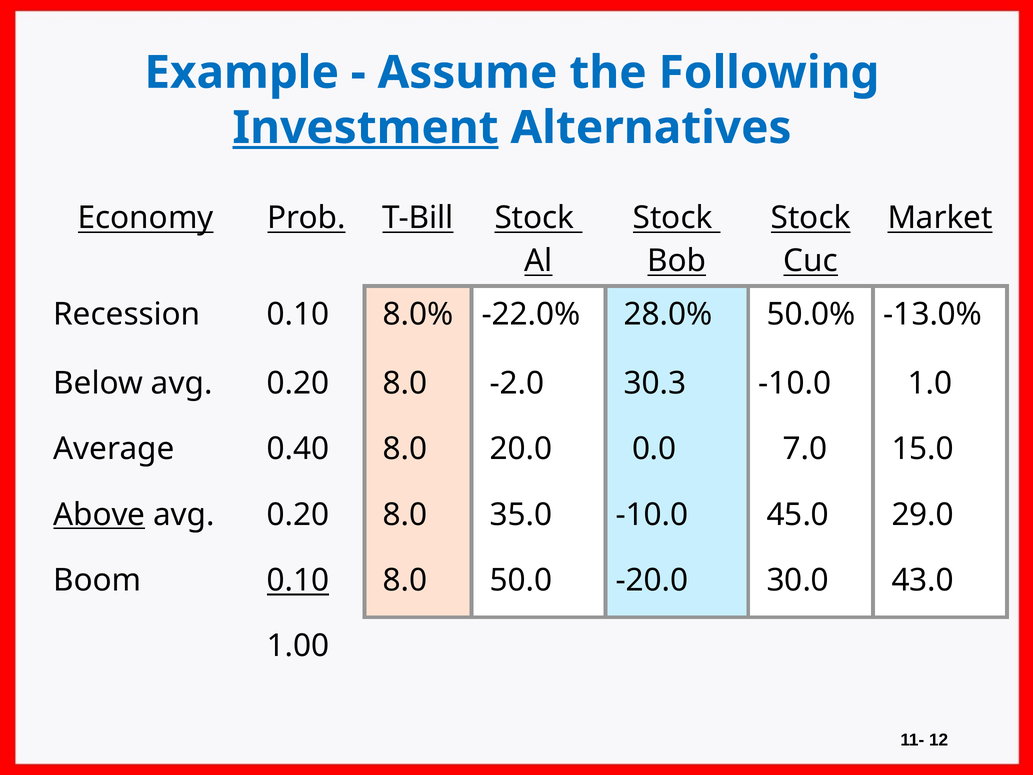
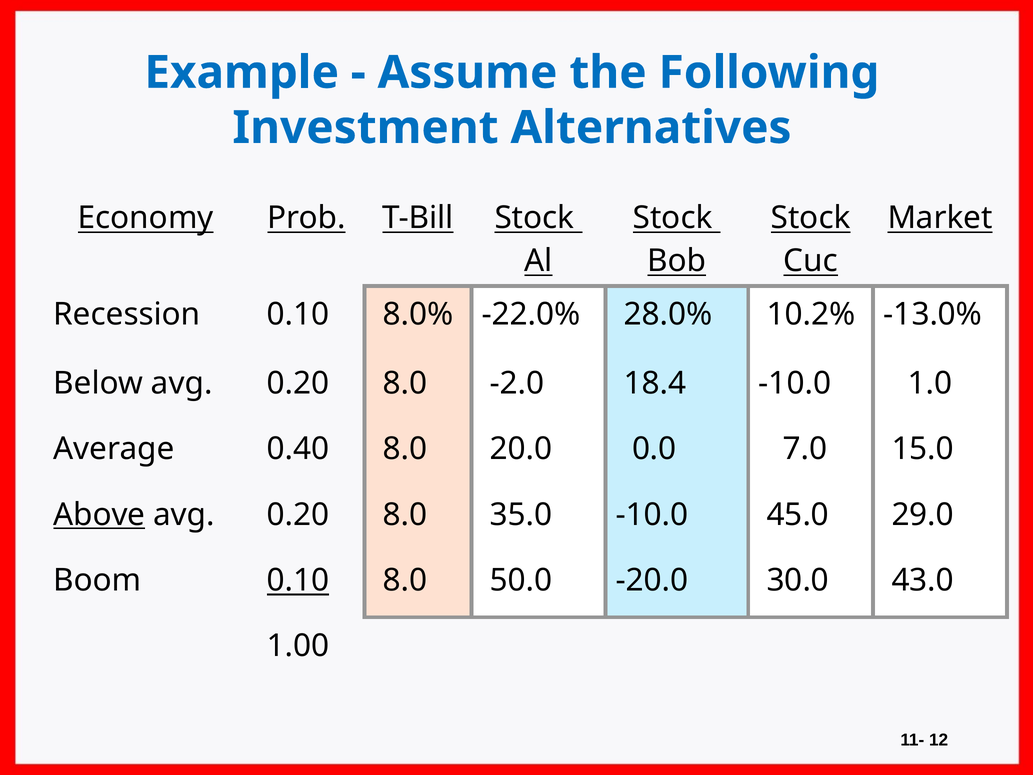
Investment underline: present -> none (365, 128)
50.0%: 50.0% -> 10.2% (811, 314)
30.3: 30.3 -> 18.4 (655, 383)
